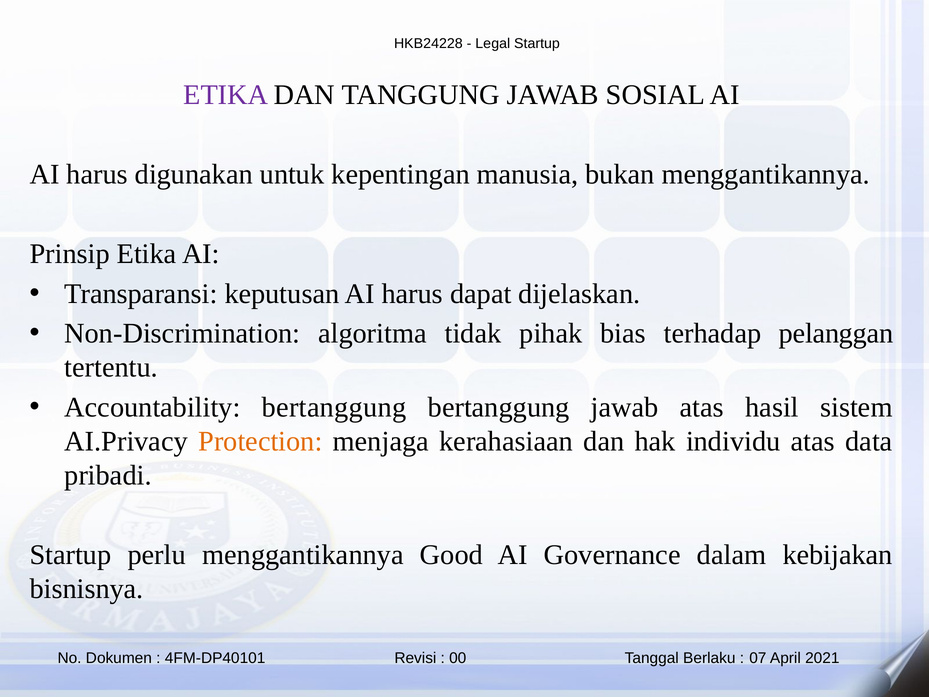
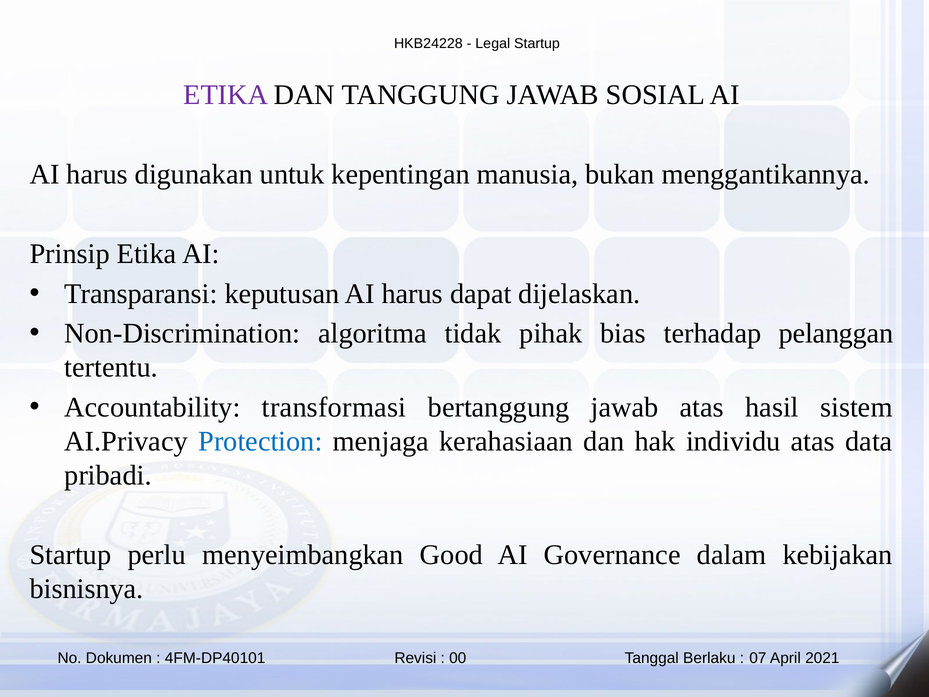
Accountability bertanggung: bertanggung -> transformasi (334, 407)
Protection colour: orange -> blue (260, 441)
perlu menggantikannya: menggantikannya -> menyeimbangkan (303, 555)
